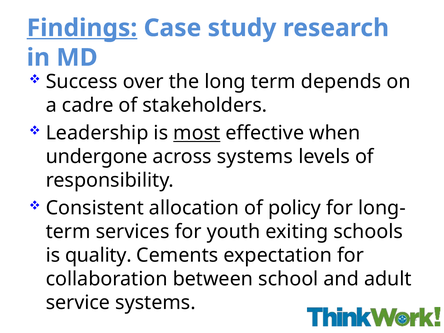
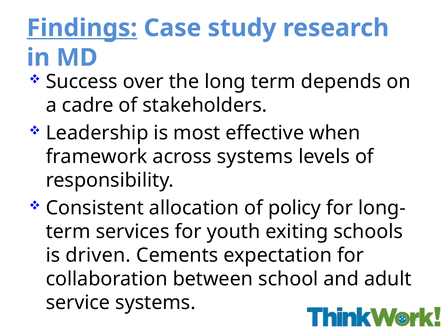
most underline: present -> none (197, 133)
undergone: undergone -> framework (97, 157)
quality: quality -> driven (98, 255)
